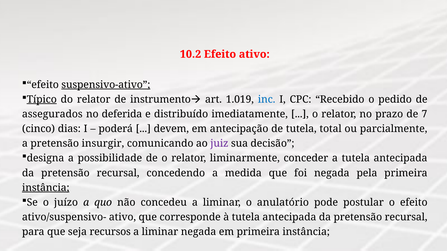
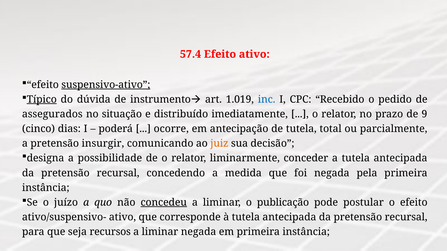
10.2: 10.2 -> 57.4 (190, 54)
do relator: relator -> dúvida (94, 100)
deferida: deferida -> situação (122, 114)
7: 7 -> 9 (424, 114)
devem: devem -> ocorre (171, 129)
juiz colour: purple -> orange (219, 144)
instância underline: present -> none (46, 188)
concedeu underline: none -> present (164, 203)
anulatório: anulatório -> publicação (283, 203)
